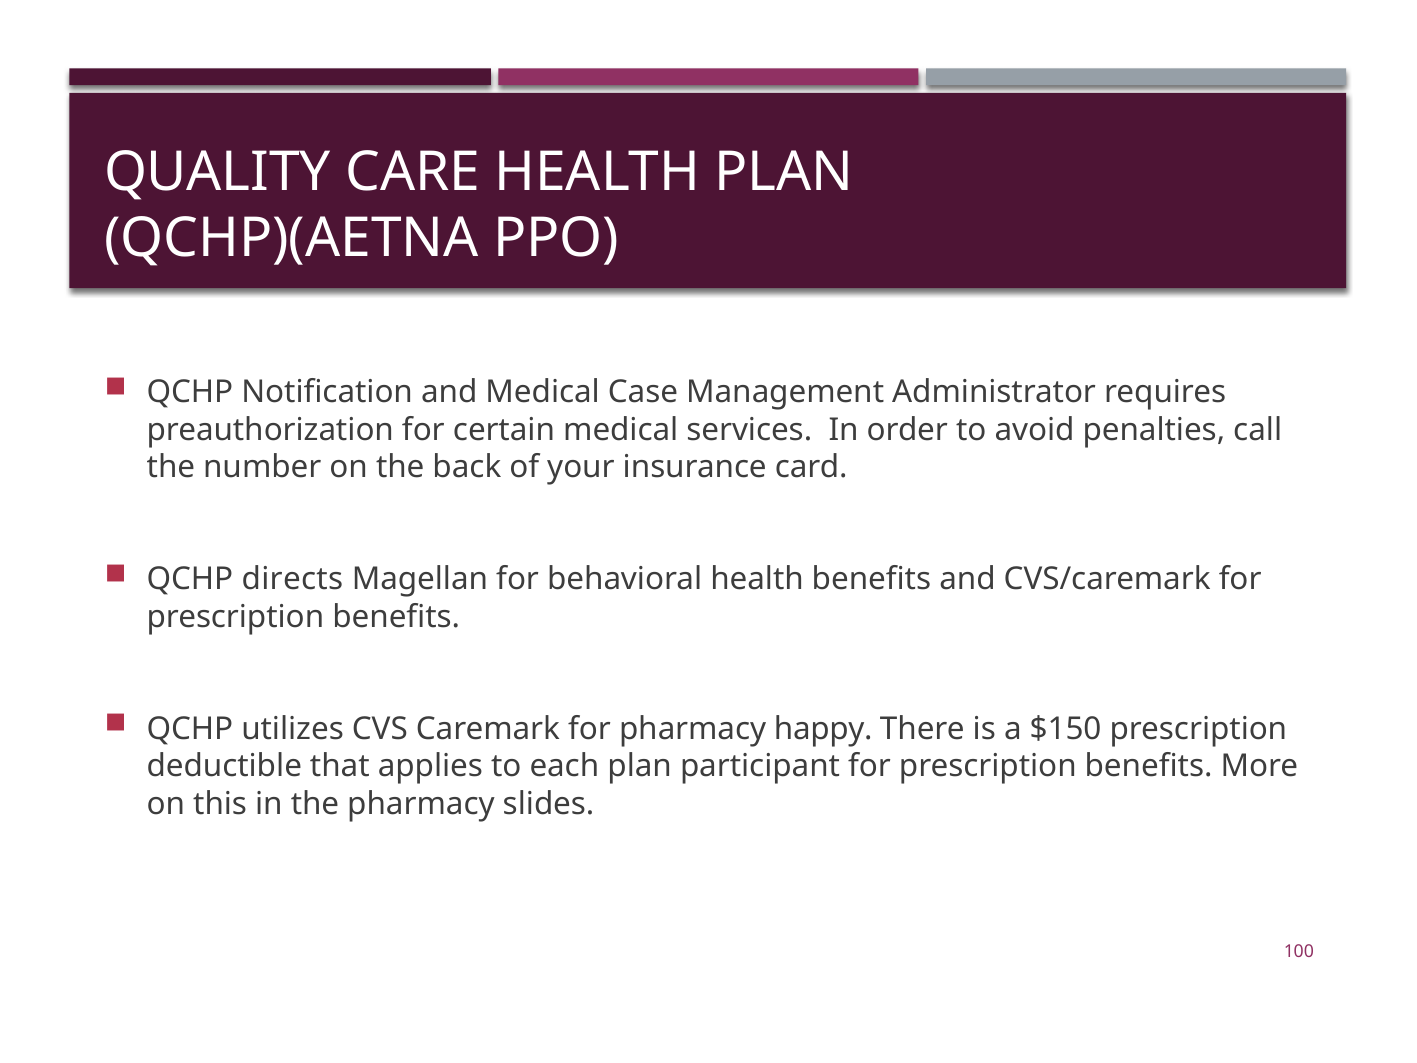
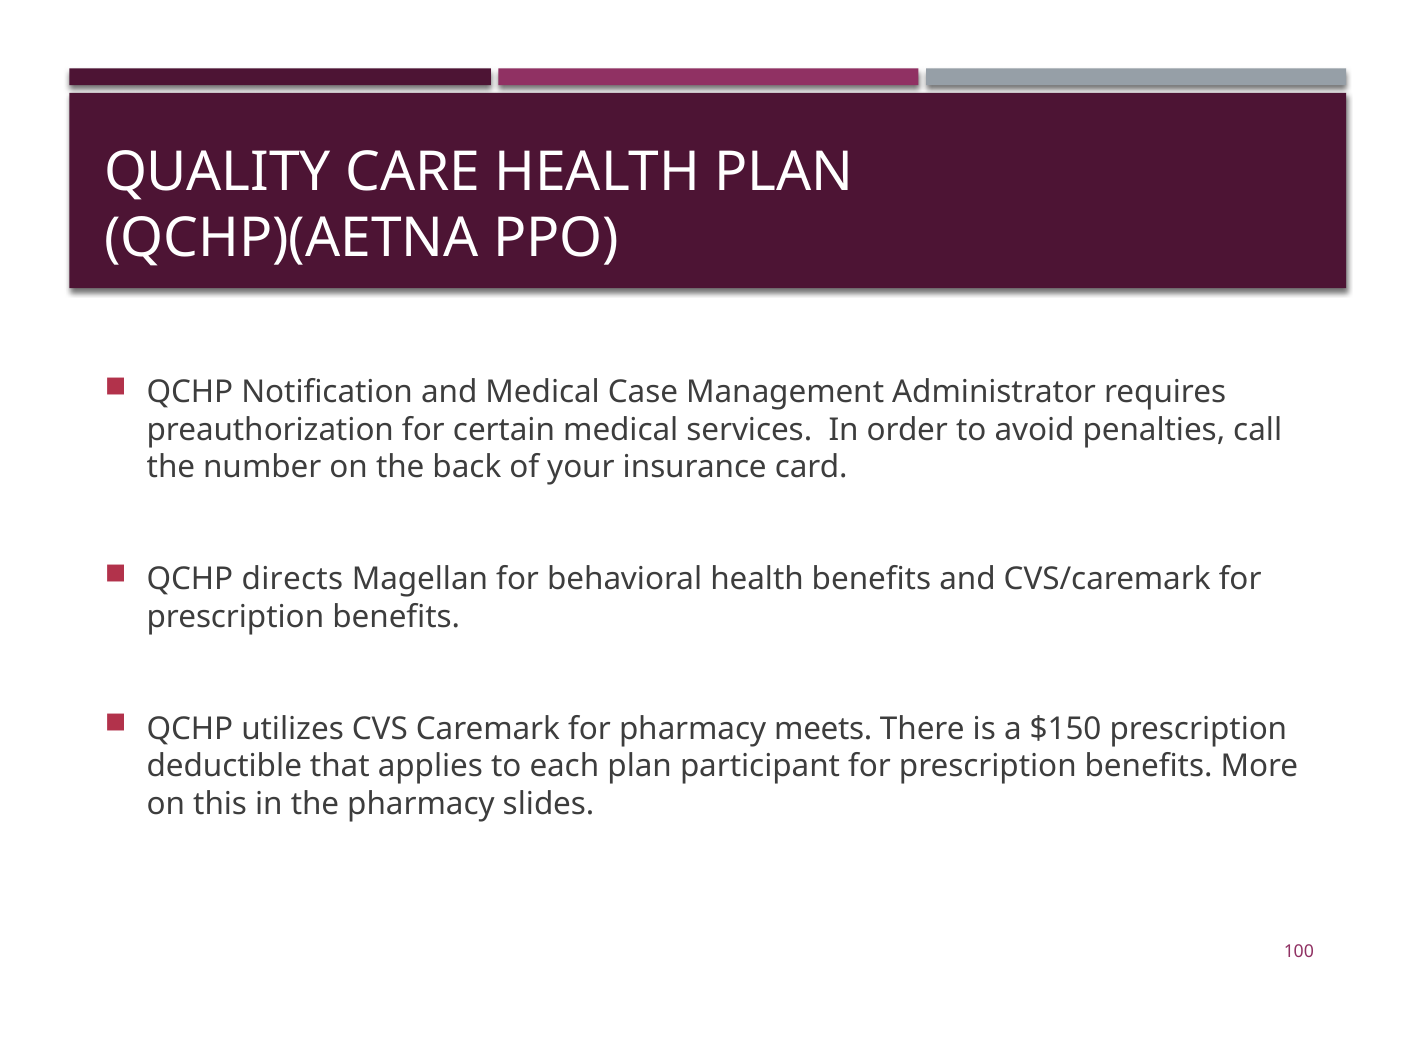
happy: happy -> meets (823, 729)
